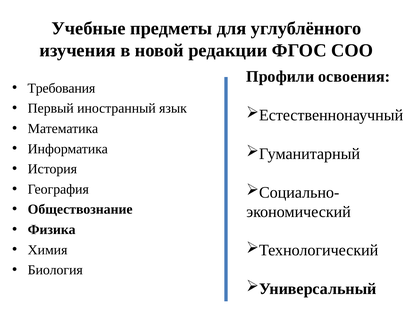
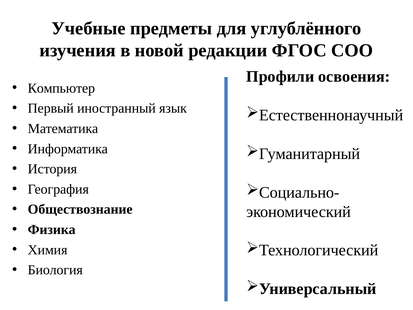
Требования: Требования -> Компьютер (61, 88)
